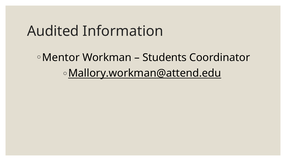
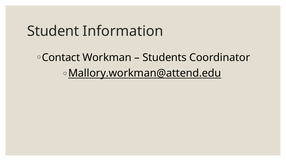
Audited: Audited -> Student (53, 31)
Mentor: Mentor -> Contact (61, 58)
